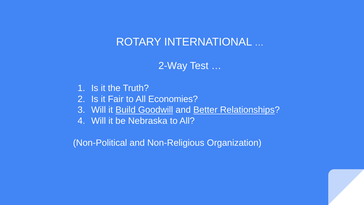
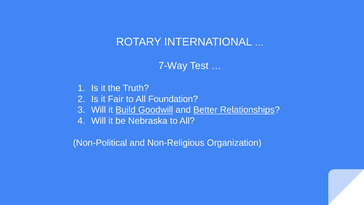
2-Way: 2-Way -> 7-Way (173, 66)
Economies: Economies -> Foundation (173, 99)
